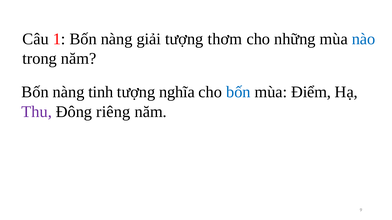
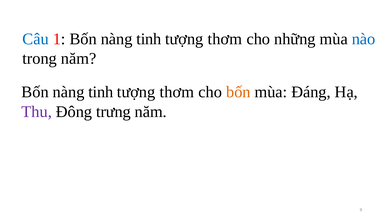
Câu colour: black -> blue (36, 39)
1 Bốn nàng giải: giải -> tinh (149, 39)
nghĩa: nghĩa -> thơm (177, 92)
bốn colour: blue -> orange (238, 92)
Điểm: Điểm -> Đáng (311, 92)
riêng: riêng -> trưng (113, 112)
